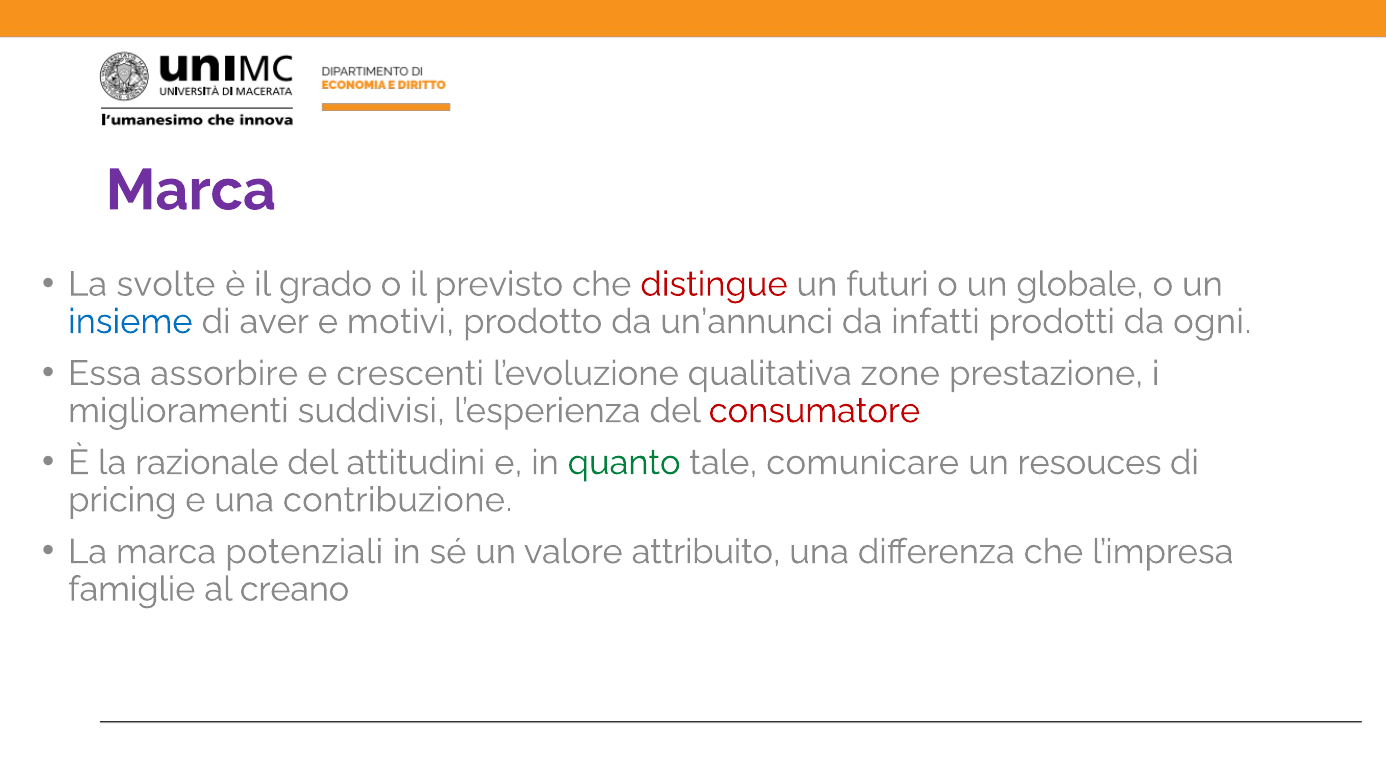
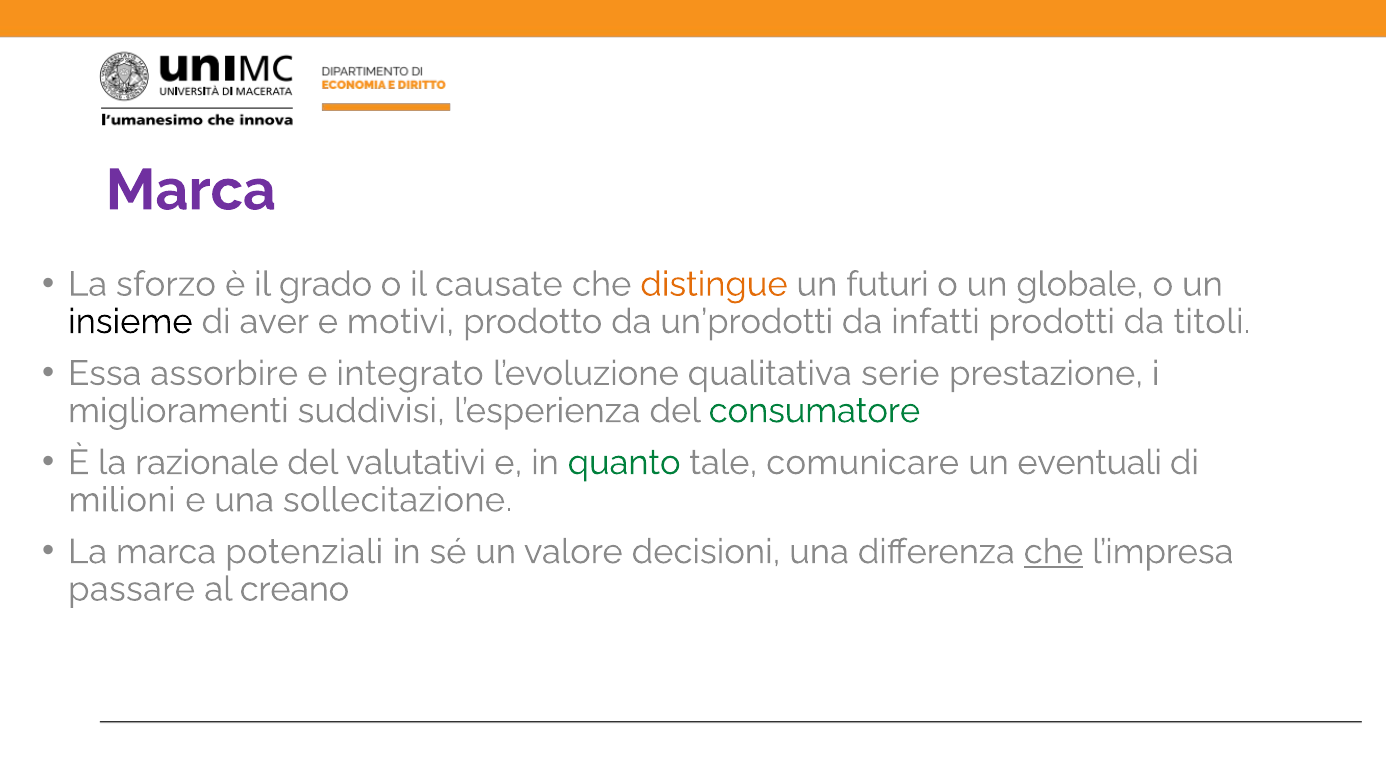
svolte: svolte -> sforzo (166, 284)
previsto: previsto -> causate (499, 284)
distingue colour: red -> orange (714, 284)
insieme colour: blue -> black (130, 322)
un’annunci: un’annunci -> un’prodotti (747, 322)
ogni: ogni -> titoli (1212, 322)
crescenti: crescenti -> integrato (410, 374)
zone: zone -> serie (900, 374)
consumatore colour: red -> green (814, 411)
attitudini: attitudini -> valutativi (416, 463)
resouces: resouces -> eventuali (1090, 463)
pricing: pricing -> milioni (122, 500)
contribuzione: contribuzione -> sollecitazione (397, 500)
attribuito: attribuito -> decisioni (706, 552)
che underline: none -> present (1053, 552)
famiglie: famiglie -> passare (132, 590)
